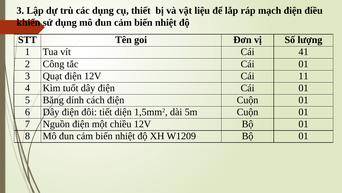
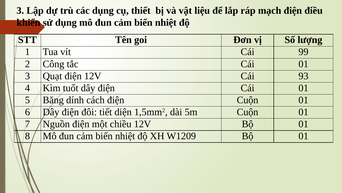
41: 41 -> 99 (303, 52)
11: 11 -> 93 (303, 76)
